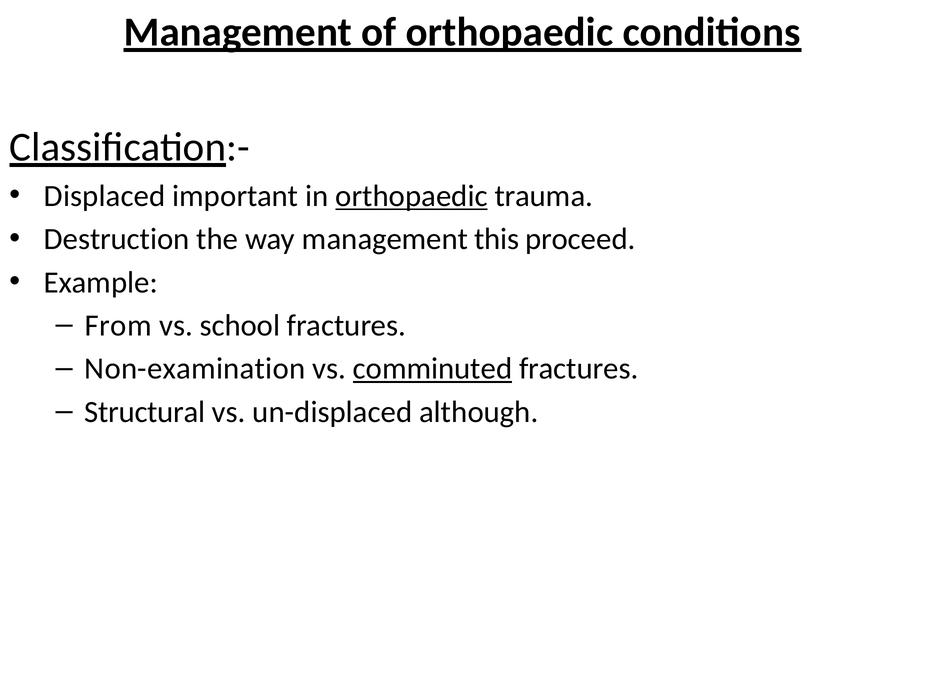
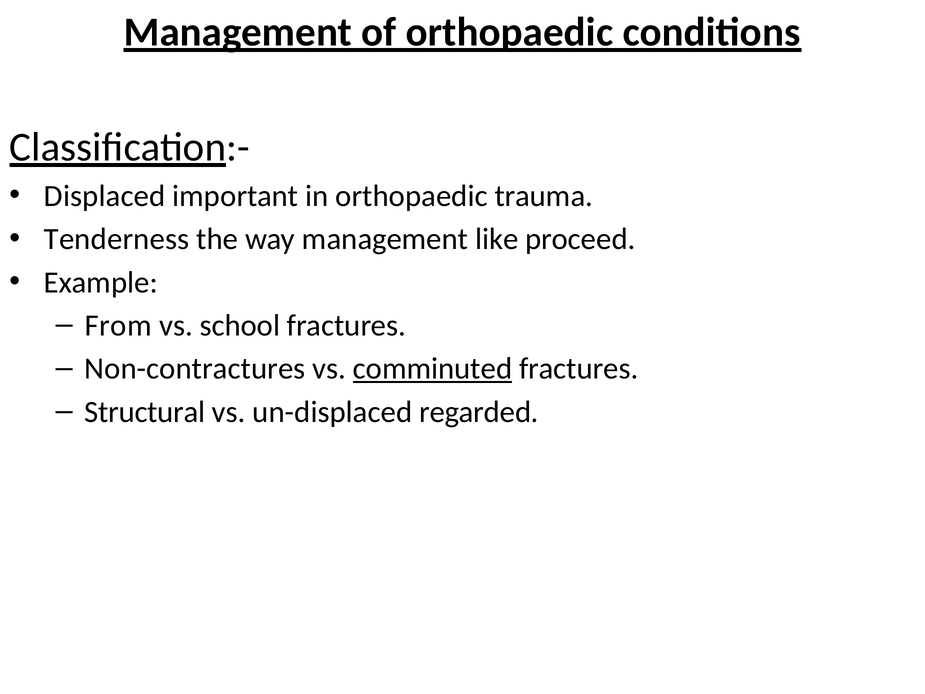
orthopaedic underline: present -> none (412, 196)
Destruction: Destruction -> Tenderness (117, 239)
this: this -> like (497, 239)
Non-examination: Non-examination -> Non-contractures (195, 369)
although: although -> regarded (479, 412)
